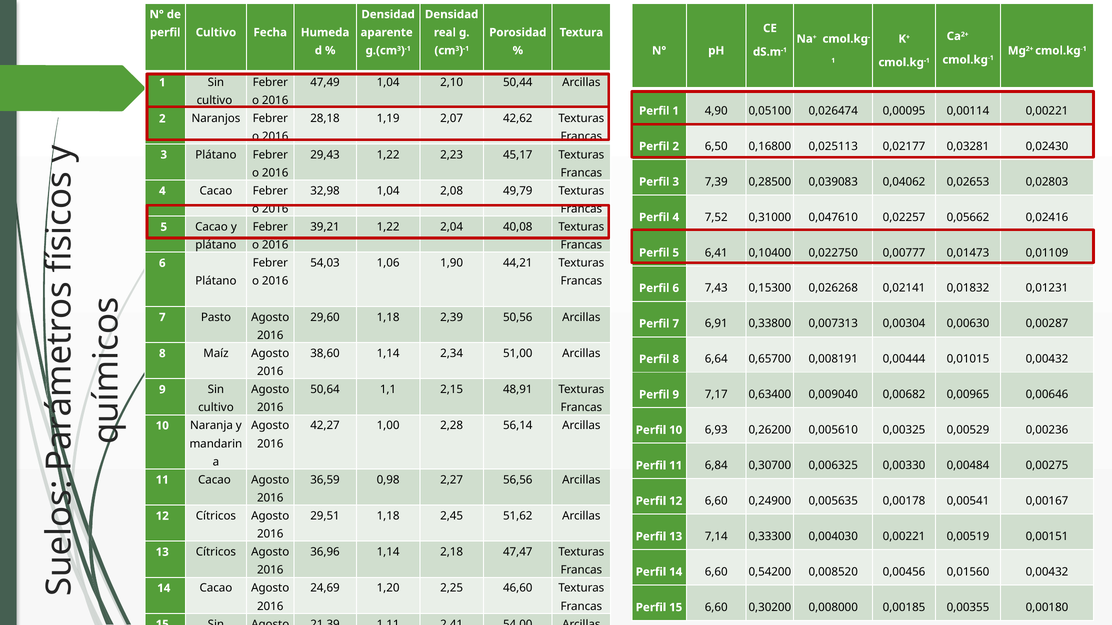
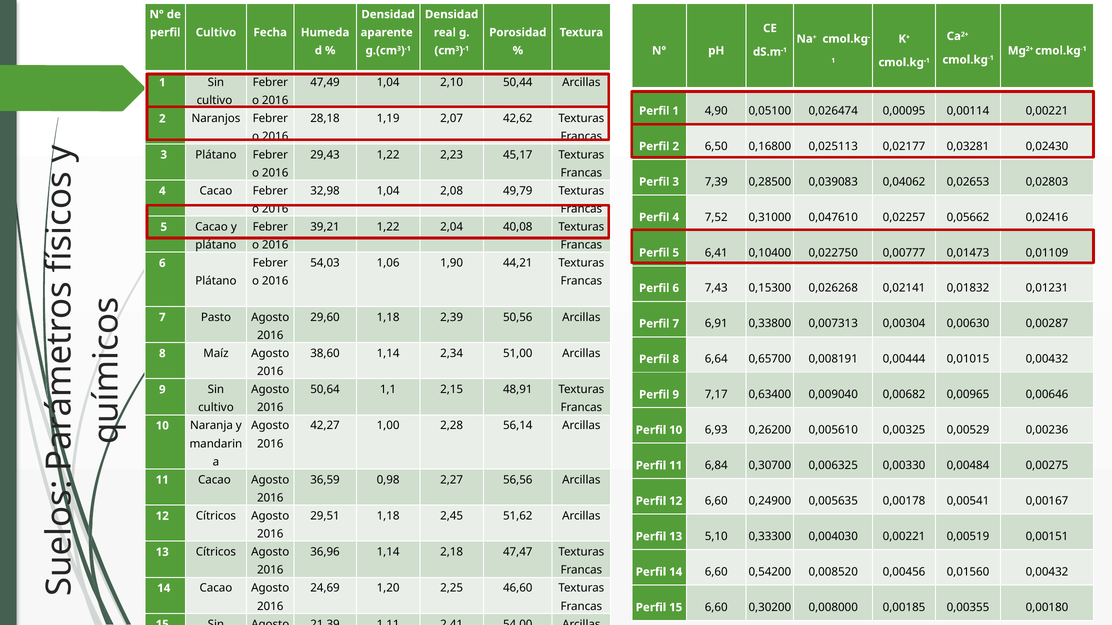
7,14: 7,14 -> 5,10 (716, 537)
